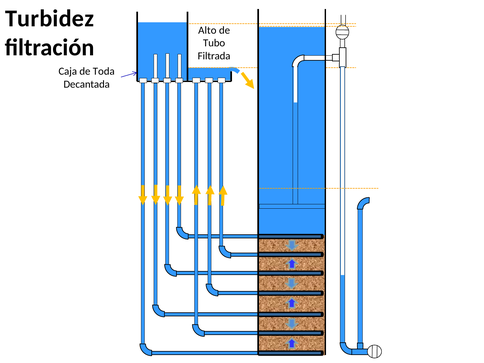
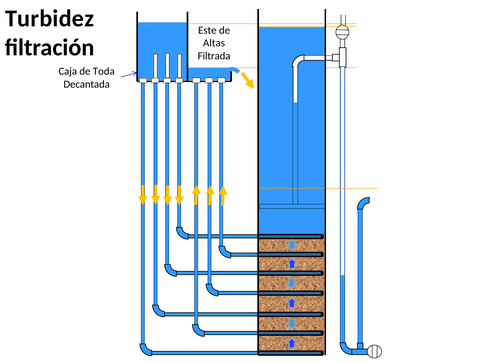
Alto: Alto -> Este (207, 30)
Tubo: Tubo -> Altas (214, 43)
